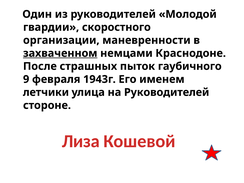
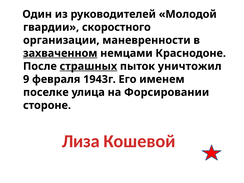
страшных underline: none -> present (88, 66)
гаубичного: гаубичного -> уничтожил (190, 66)
летчики: летчики -> поселке (46, 92)
на Руководителей: Руководителей -> Форсировании (167, 92)
